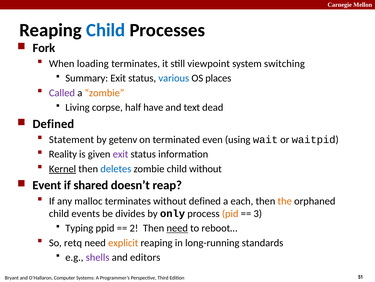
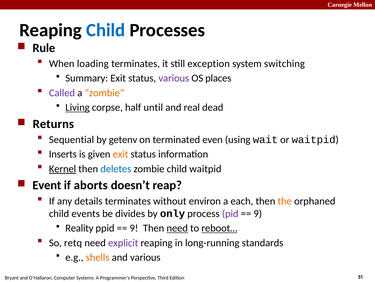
Fork: Fork -> Rule (44, 48)
viewpoint: viewpoint -> exception (209, 63)
various colour: blue -> purple (174, 78)
Living underline: none -> present (78, 107)
have: have -> until (153, 107)
text: text -> real (192, 107)
Defined: Defined -> Returns (53, 124)
Statement: Statement -> Sequential (72, 139)
Reality: Reality -> Inserts (63, 154)
exit colour: purple -> orange (121, 154)
child without: without -> waitpid (205, 168)
shared: shared -> aborts (91, 185)
malloc: malloc -> details (88, 201)
without defined: defined -> environ (205, 201)
pid colour: orange -> purple (230, 213)
3: 3 -> 9 (258, 213)
Typing: Typing -> Reality (79, 228)
2: 2 -> 9 (134, 228)
reboot… underline: none -> present (219, 228)
explicit colour: orange -> purple (123, 242)
shells colour: purple -> orange (98, 257)
and editors: editors -> various (145, 257)
